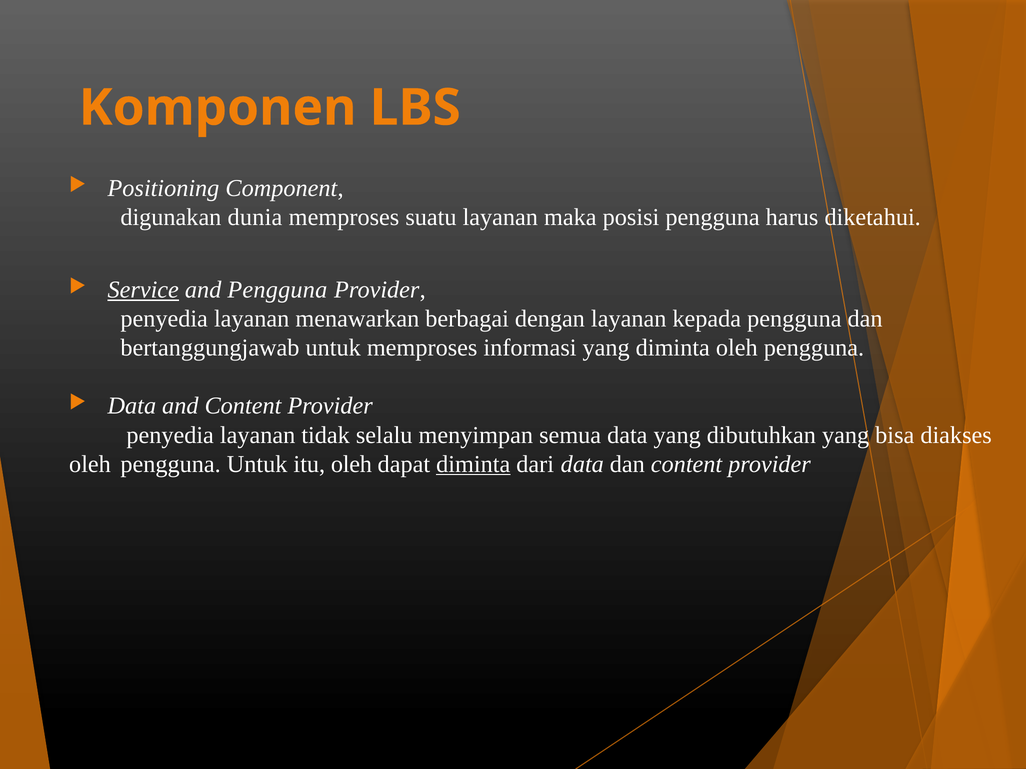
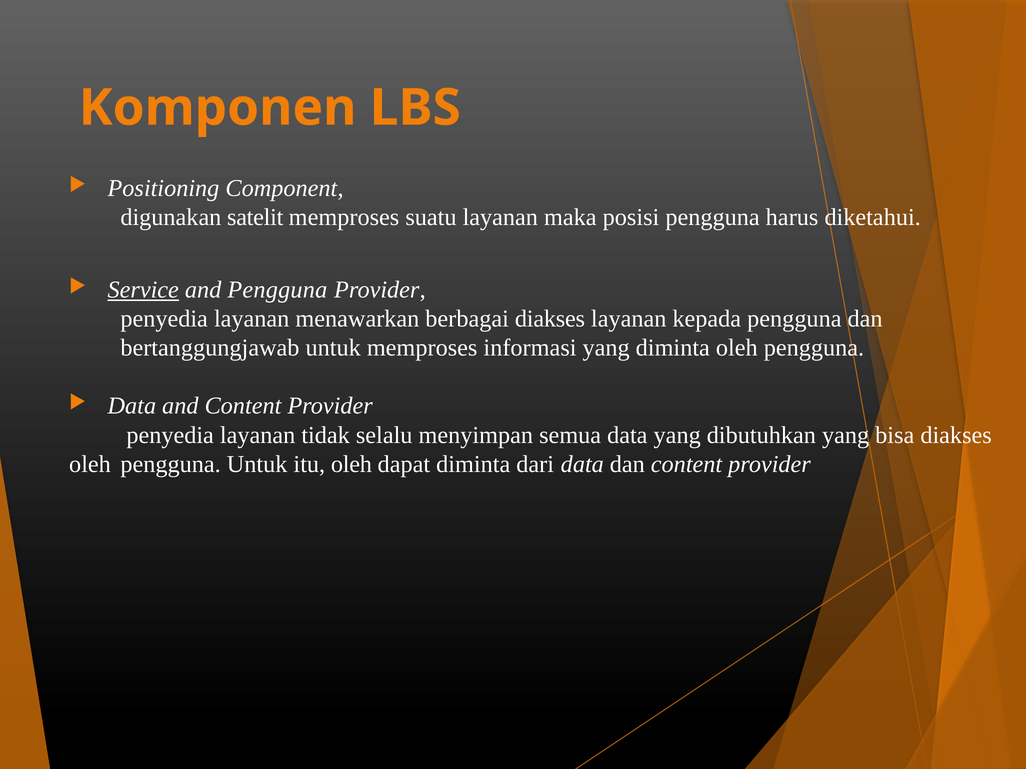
dunia: dunia -> satelit (255, 217)
berbagai dengan: dengan -> diakses (550, 319)
diminta underline: present -> none (473, 464)
